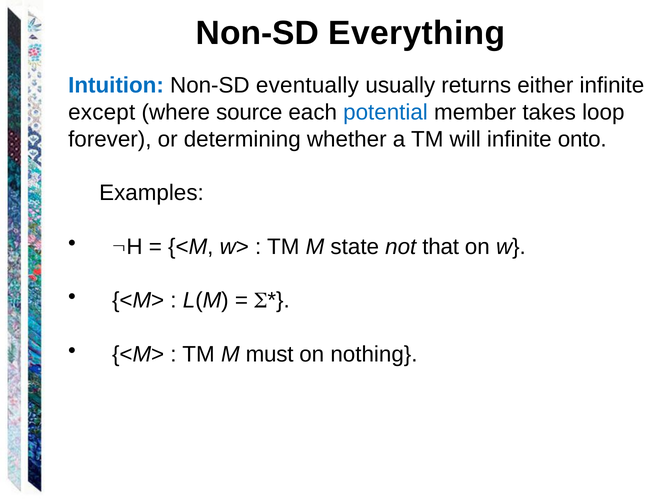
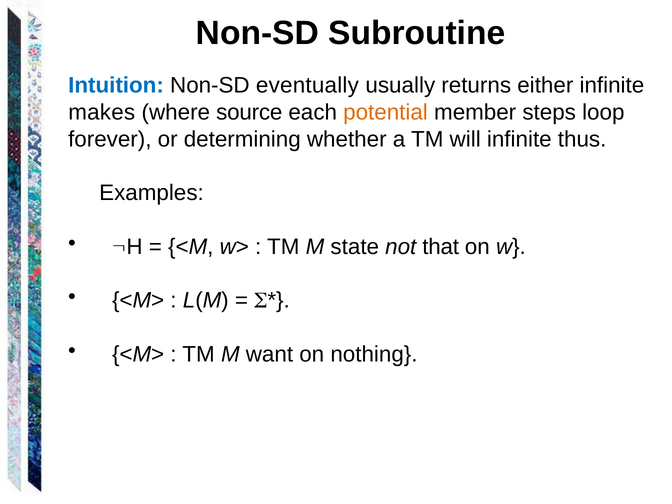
Everything: Everything -> Subroutine (417, 33)
except: except -> makes (102, 112)
potential colour: blue -> orange (386, 112)
takes: takes -> steps (549, 112)
onto: onto -> thus (582, 139)
must: must -> want (269, 354)
